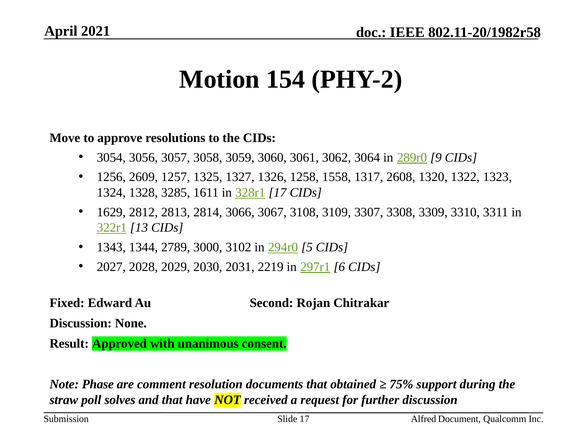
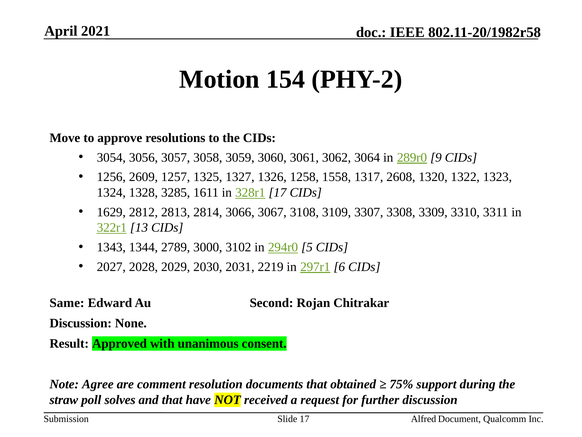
Fixed: Fixed -> Same (67, 302)
Phase: Phase -> Agree (98, 384)
